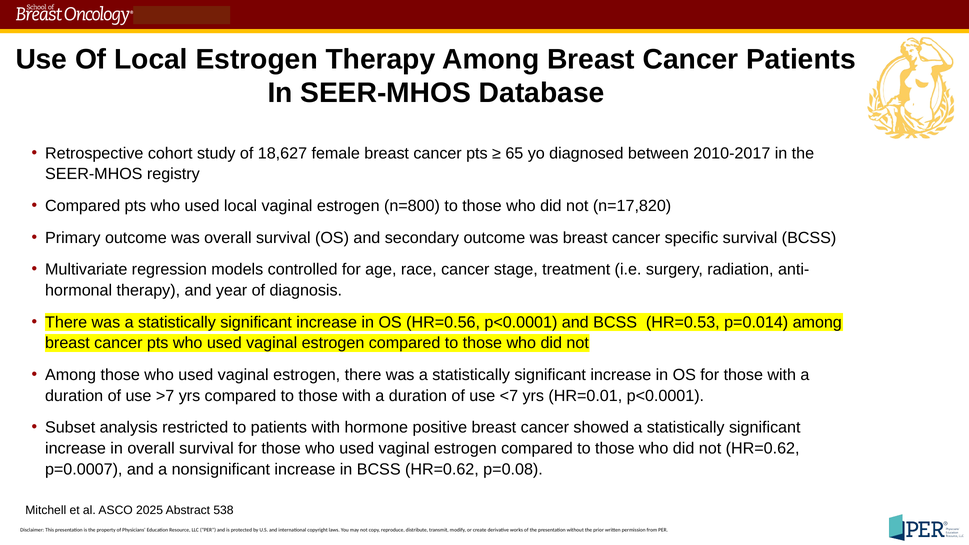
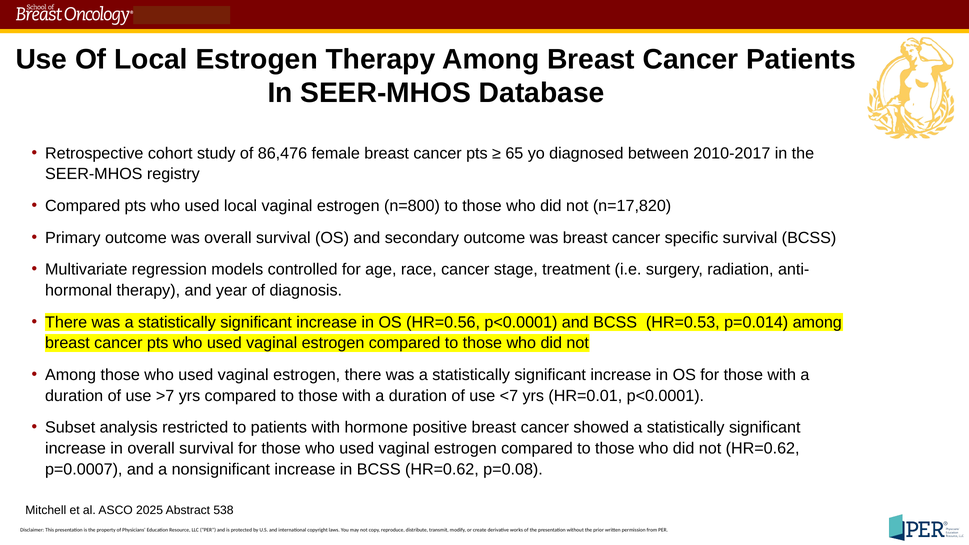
18,627: 18,627 -> 86,476 (282, 153)
